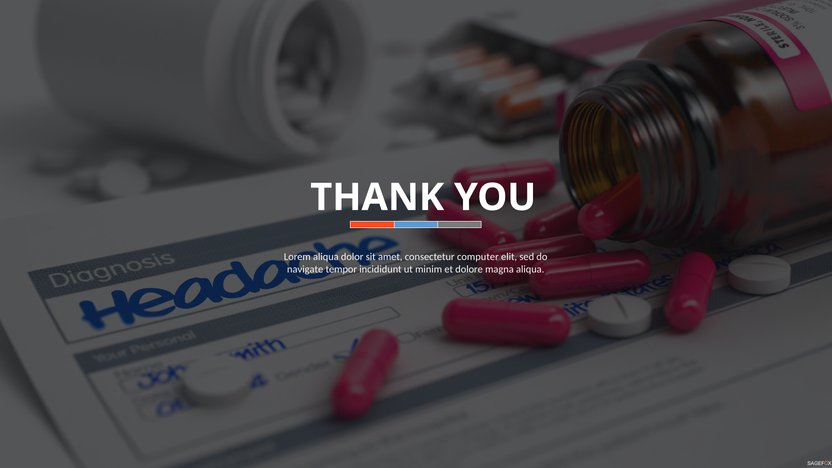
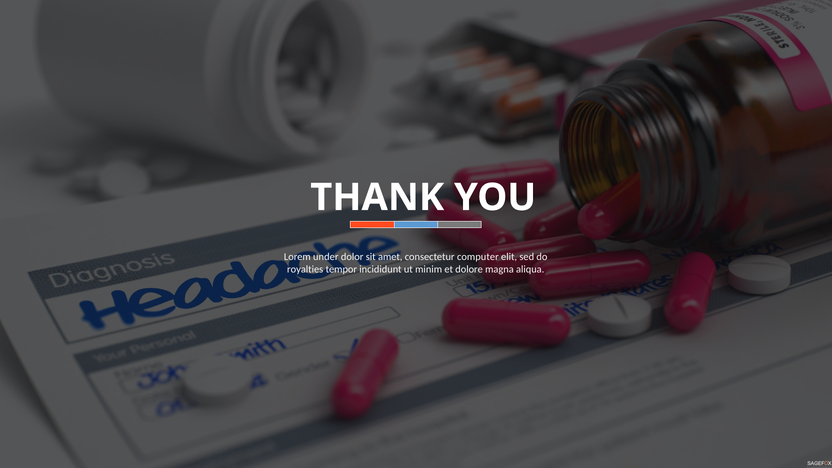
Lorem aliqua: aliqua -> under (326, 257)
navigate: navigate -> royalties (305, 269)
